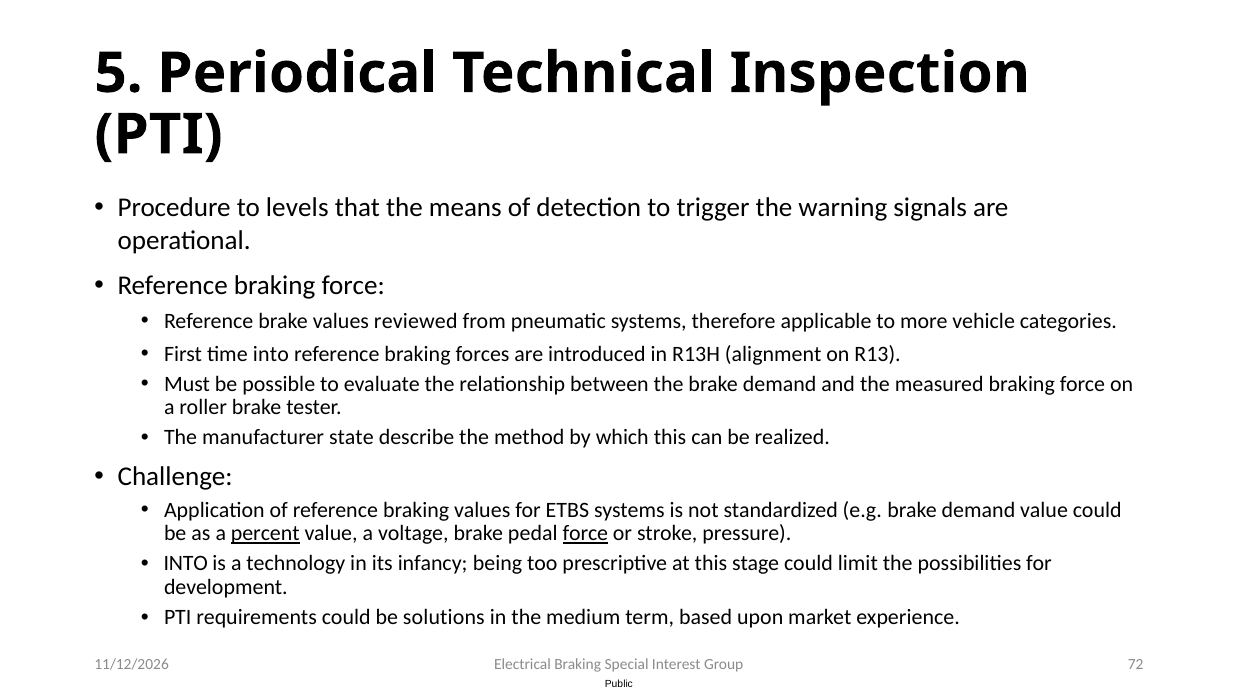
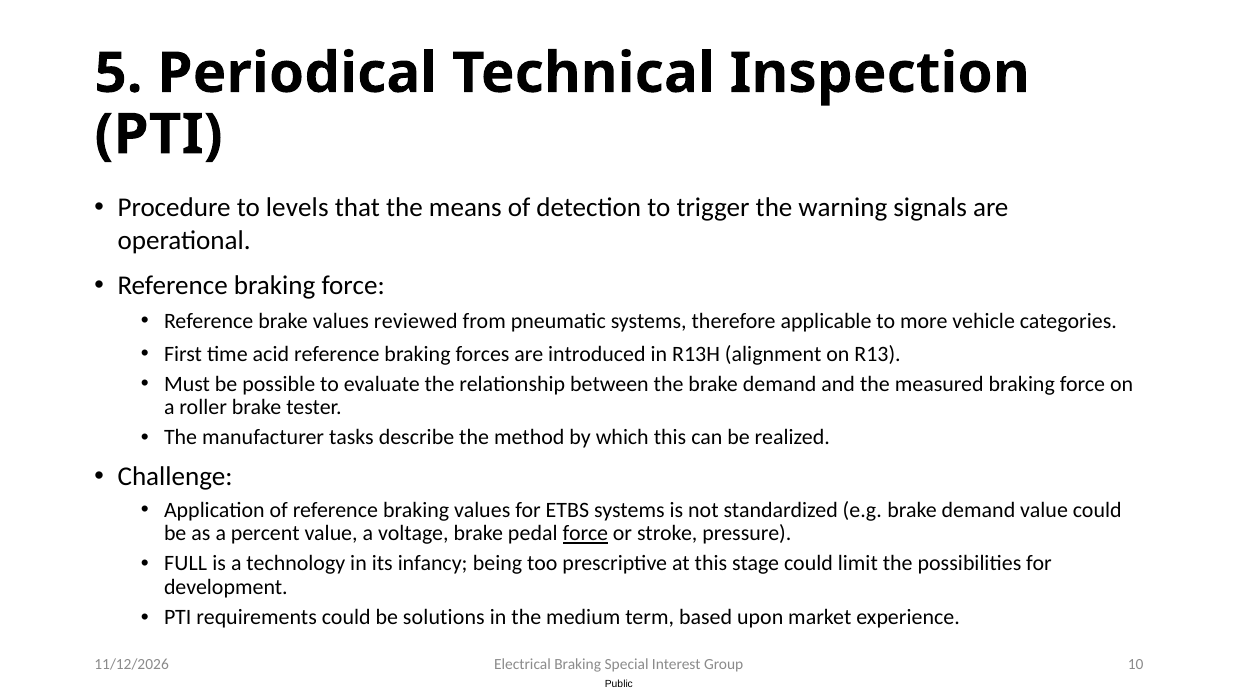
time into: into -> acid (271, 354)
state: state -> tasks (351, 438)
percent underline: present -> none (265, 534)
INTO: INTO -> FULL (186, 564)
72: 72 -> 10 (1136, 665)
